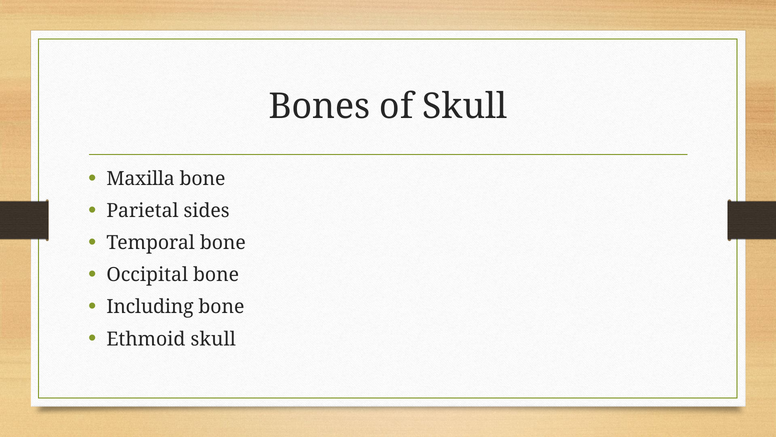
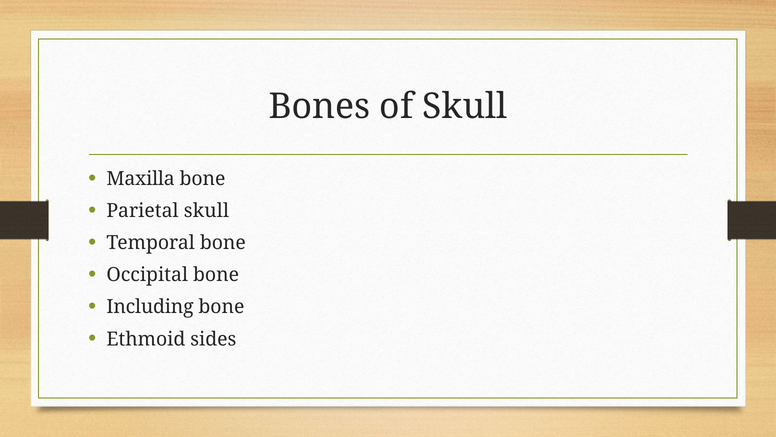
Parietal sides: sides -> skull (206, 211)
Ethmoid skull: skull -> sides (213, 339)
